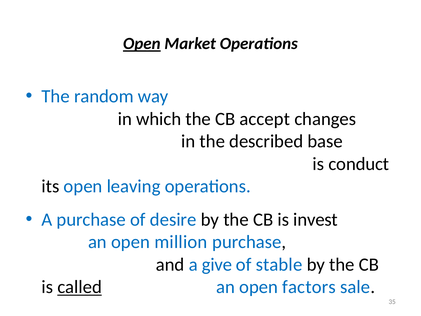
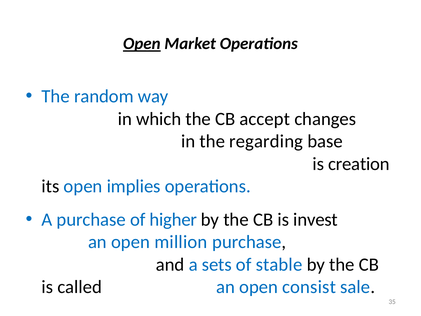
described: described -> regarding (266, 141)
conduct: conduct -> creation (359, 164)
leaving: leaving -> implies (134, 186)
desire: desire -> higher (173, 219)
give: give -> sets (217, 264)
called underline: present -> none (80, 287)
factors: factors -> consist (309, 287)
